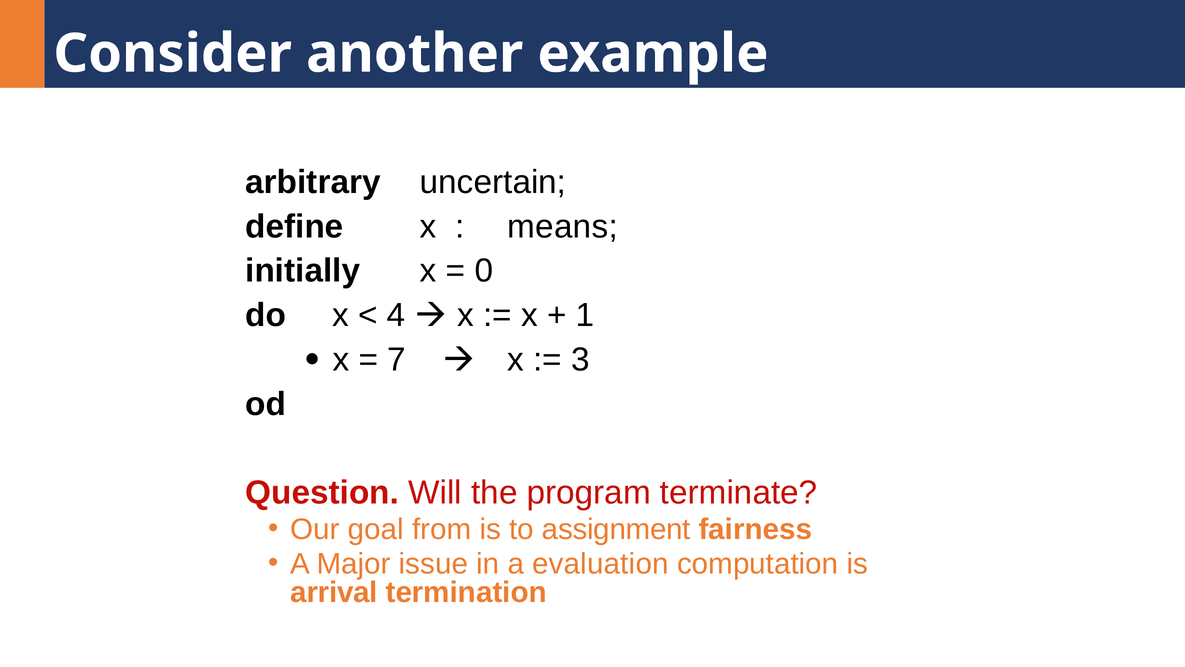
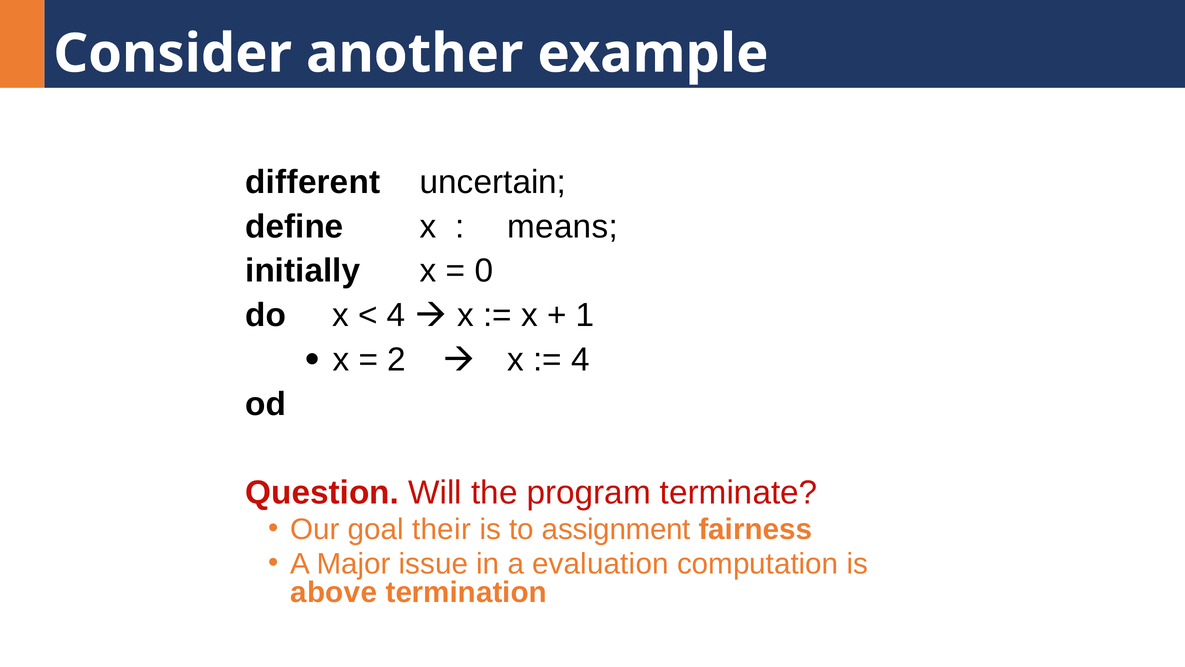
arbitrary: arbitrary -> different (313, 182)
7: 7 -> 2 (397, 359)
3: 3 -> 4 (580, 359)
from: from -> their (442, 529)
arrival: arrival -> above (334, 592)
